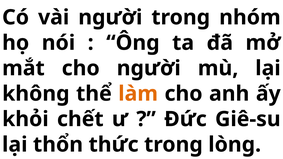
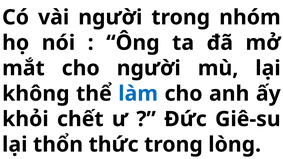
làm colour: orange -> blue (138, 94)
